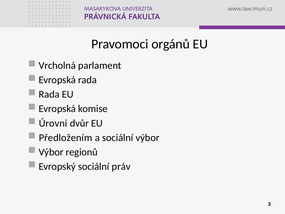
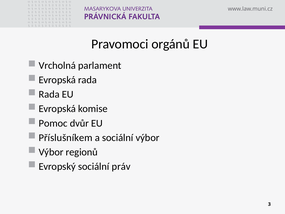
Úrovni: Úrovni -> Pomoc (53, 123)
Předložením: Předložením -> Příslušníkem (66, 137)
